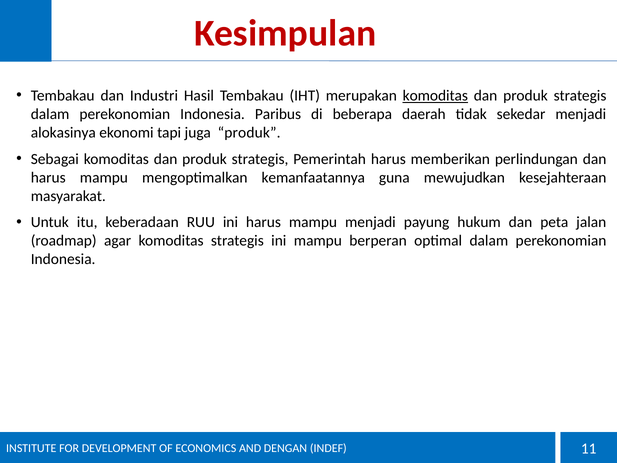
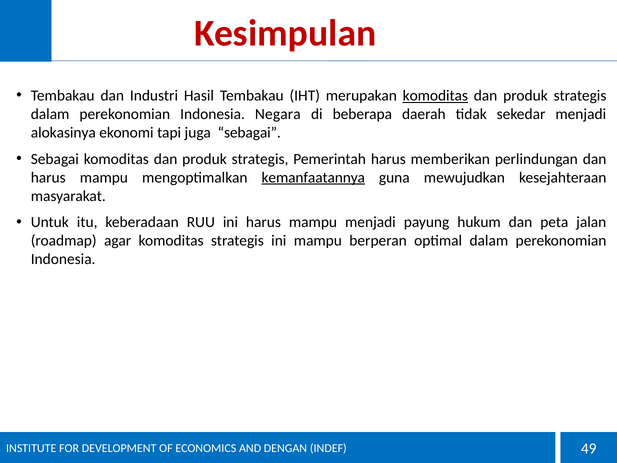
Paribus: Paribus -> Negara (278, 114)
juga produk: produk -> sebagai (249, 133)
kemanfaatannya underline: none -> present (313, 177)
11: 11 -> 49 (589, 448)
